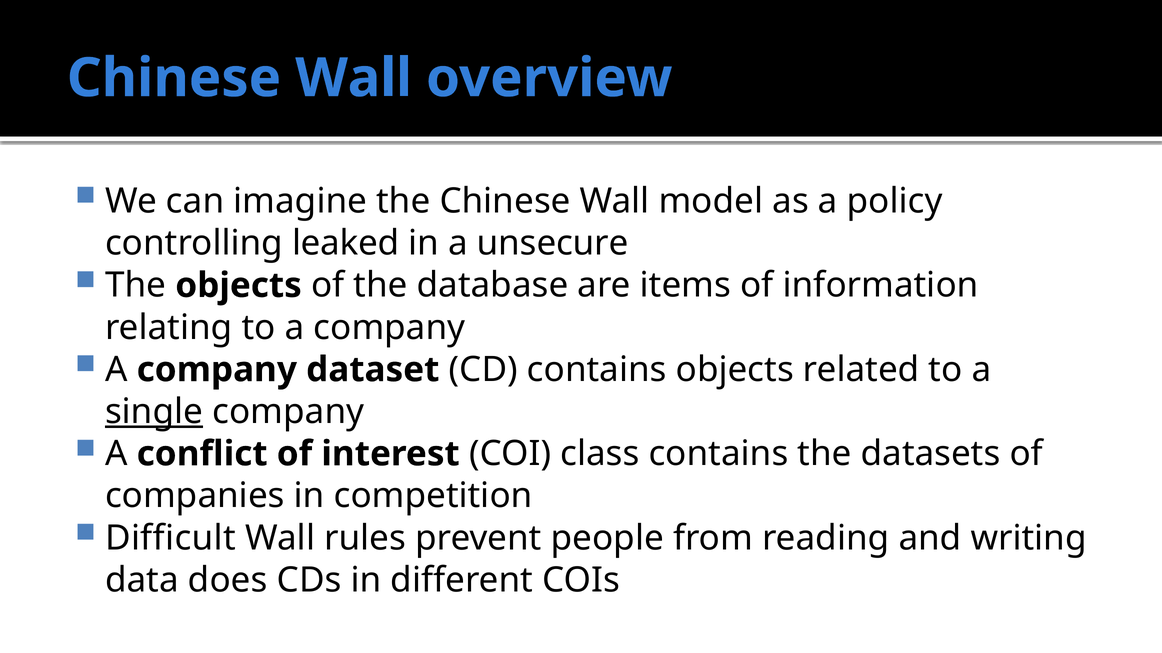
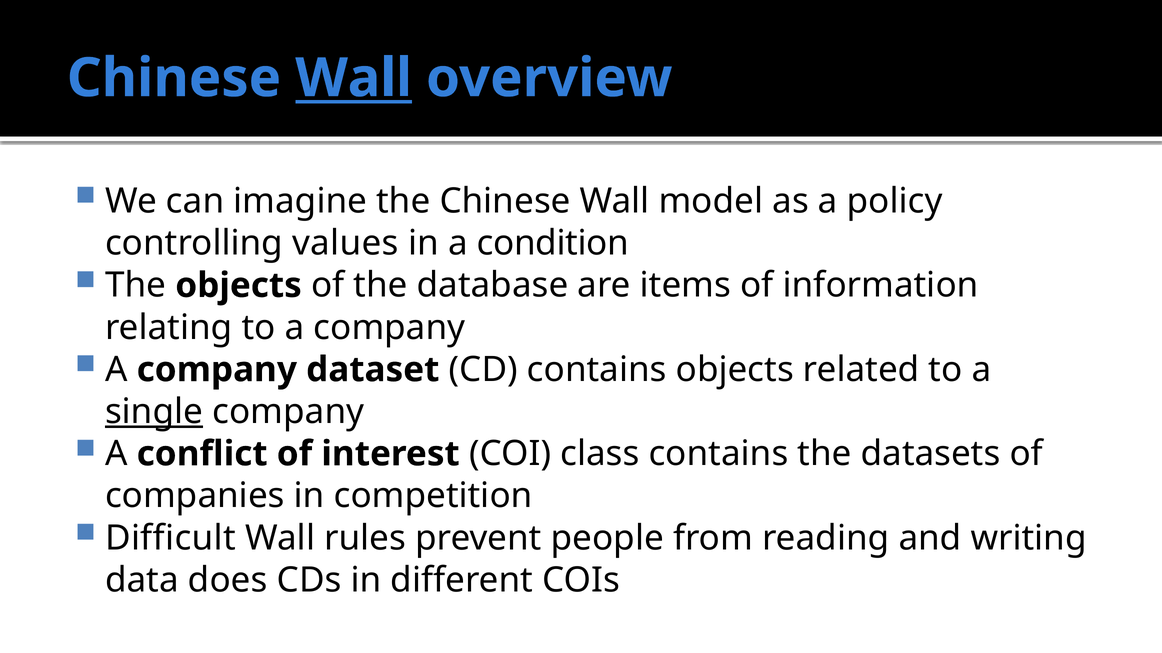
Wall underline: none -> present (354, 78)
leaked: leaked -> values (345, 244)
unsecure: unsecure -> condition (553, 244)
